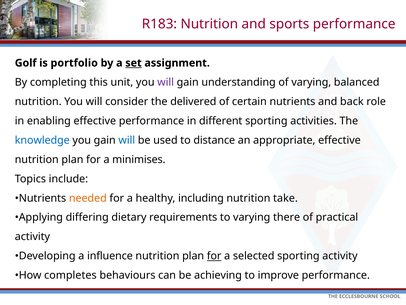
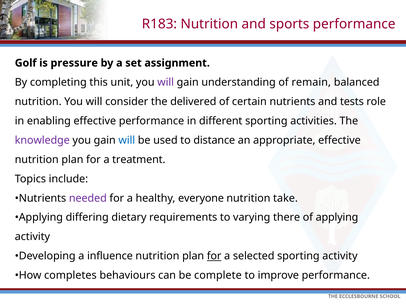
portfolio: portfolio -> pressure (74, 63)
set underline: present -> none (133, 63)
of varying: varying -> remain (311, 82)
back: back -> tests (352, 101)
knowledge colour: blue -> purple (42, 140)
minimises: minimises -> treatment (139, 159)
needed colour: orange -> purple (88, 198)
including: including -> everyone (201, 198)
of practical: practical -> applying (337, 217)
achieving: achieving -> complete (218, 275)
